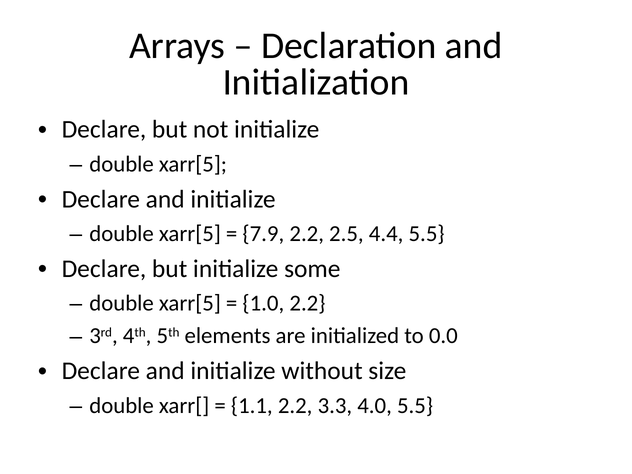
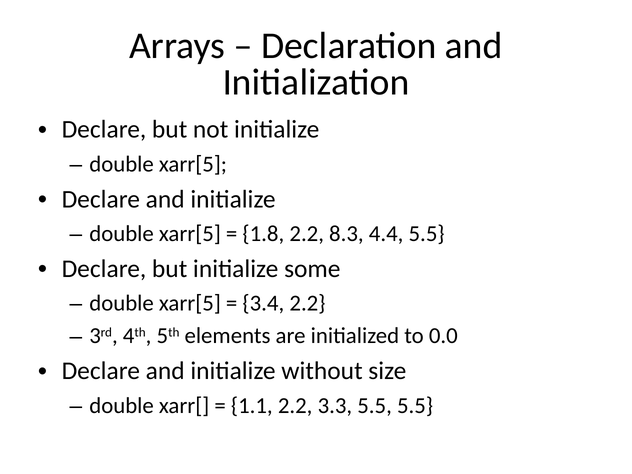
7.9: 7.9 -> 1.8 (263, 234)
2.5: 2.5 -> 8.3 (346, 234)
1.0: 1.0 -> 3.4 (263, 303)
3.3 4.0: 4.0 -> 5.5 (375, 406)
